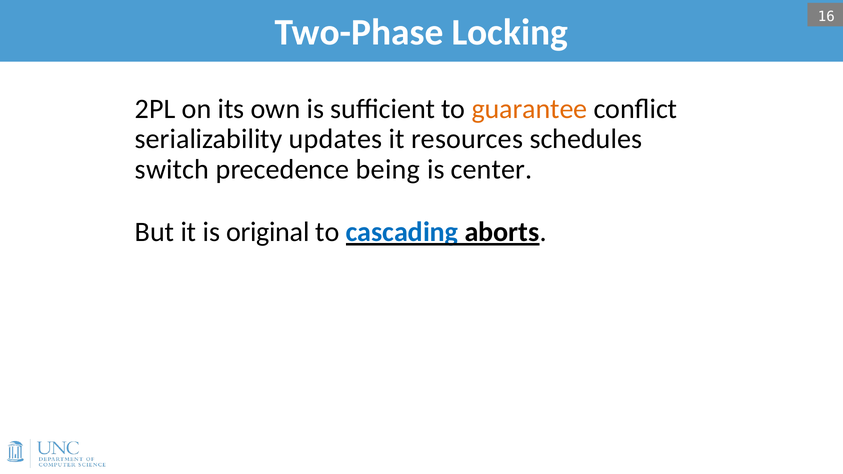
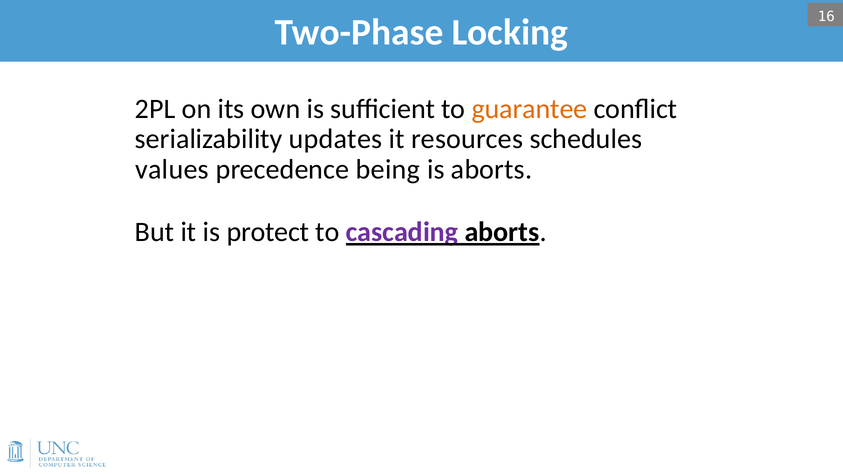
switch: switch -> values (172, 169)
is center: center -> aborts (491, 169)
original: original -> protect (268, 232)
cascading colour: blue -> purple (402, 232)
